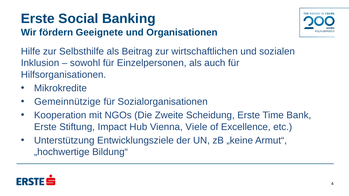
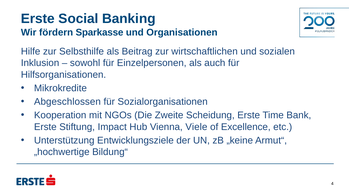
Geeignete: Geeignete -> Sparkasse (100, 32)
Gemeinnützige: Gemeinnützige -> Abgeschlossen (67, 102)
